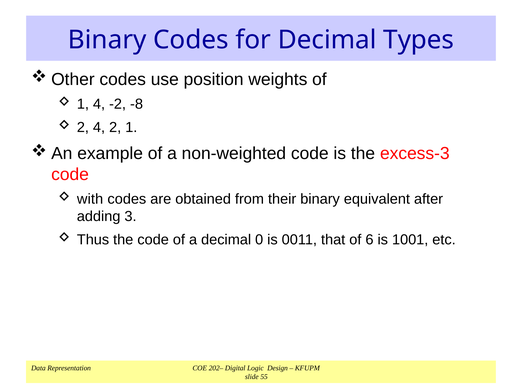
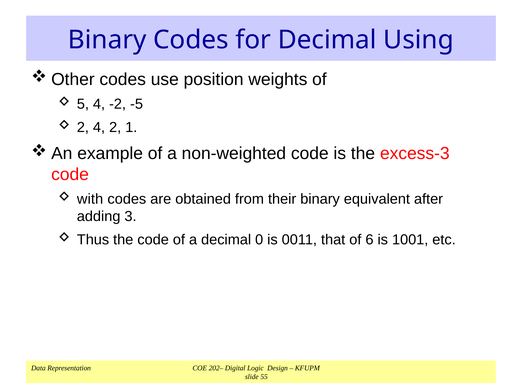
Types: Types -> Using (419, 40)
1: 1 -> 5 (83, 104)
-8: -8 -> -5 (137, 104)
